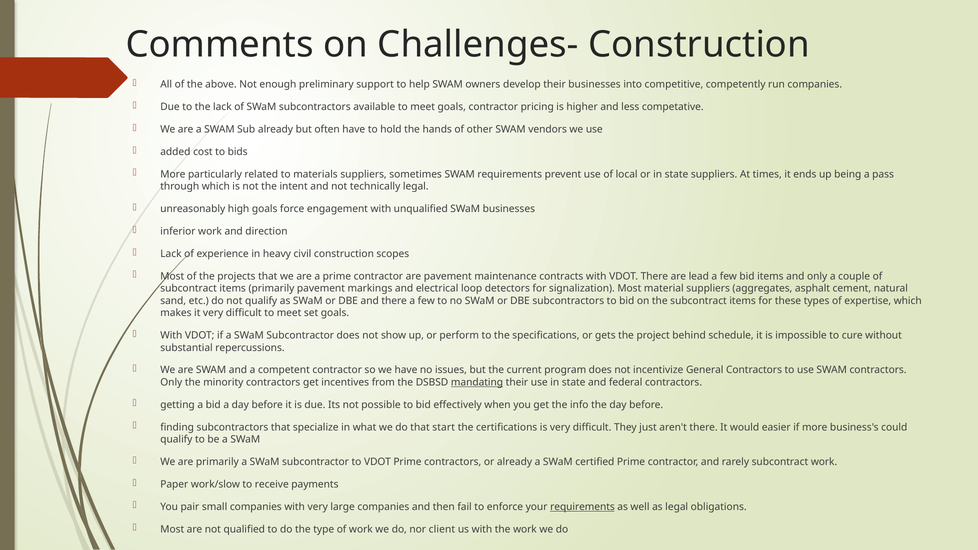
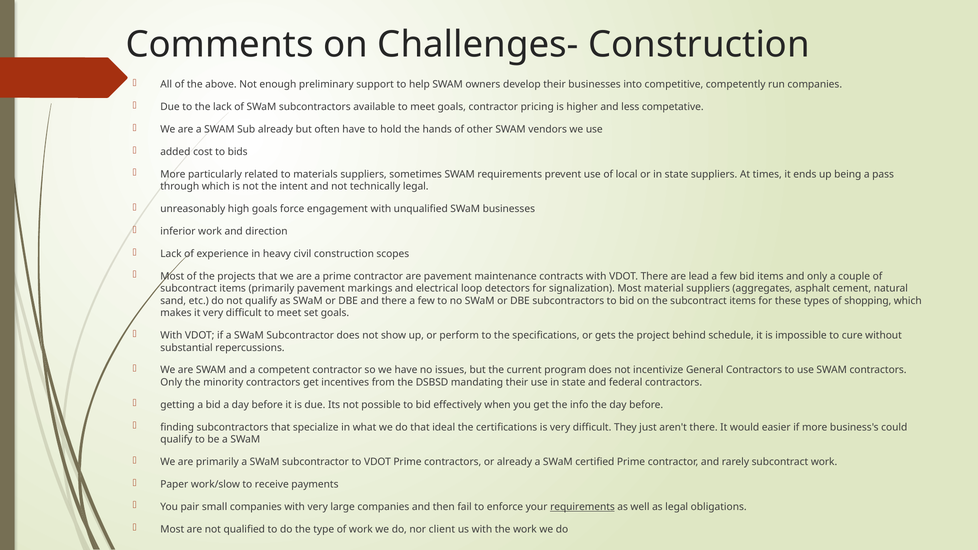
expertise: expertise -> shopping (868, 301)
mandating underline: present -> none (477, 382)
start: start -> ideal (444, 427)
